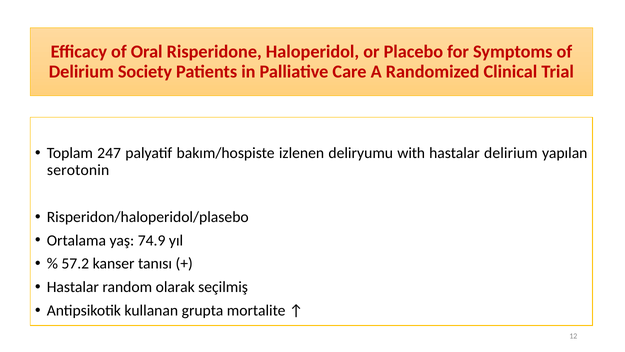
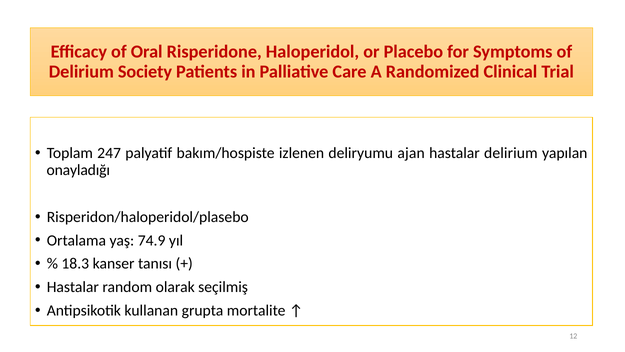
with: with -> ajan (411, 153)
serotonin: serotonin -> onayladığı (78, 170)
57.2: 57.2 -> 18.3 (75, 264)
